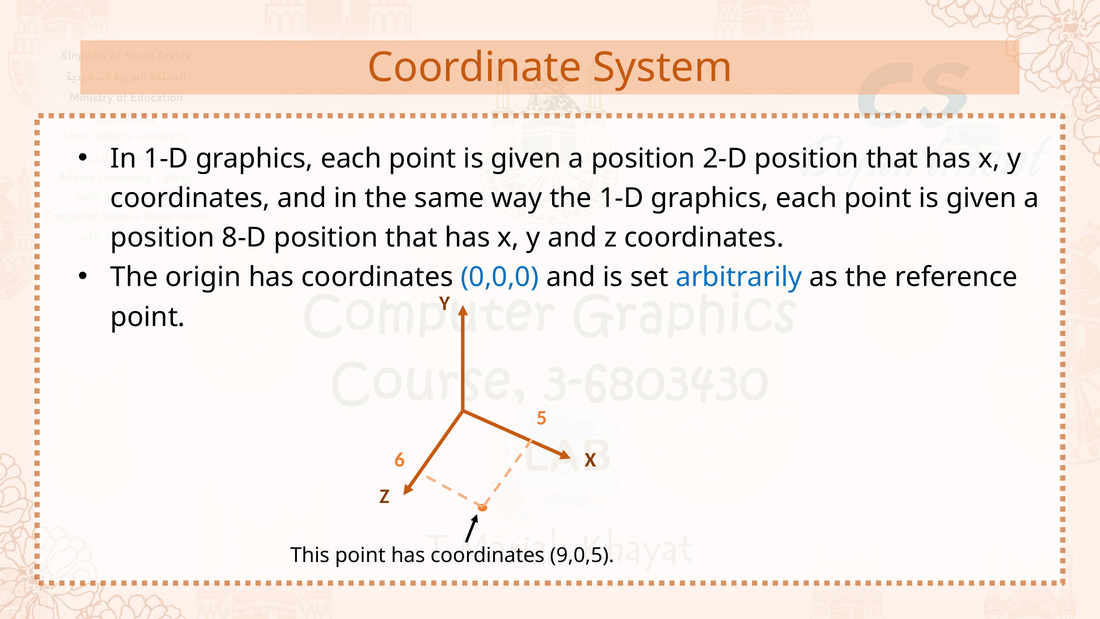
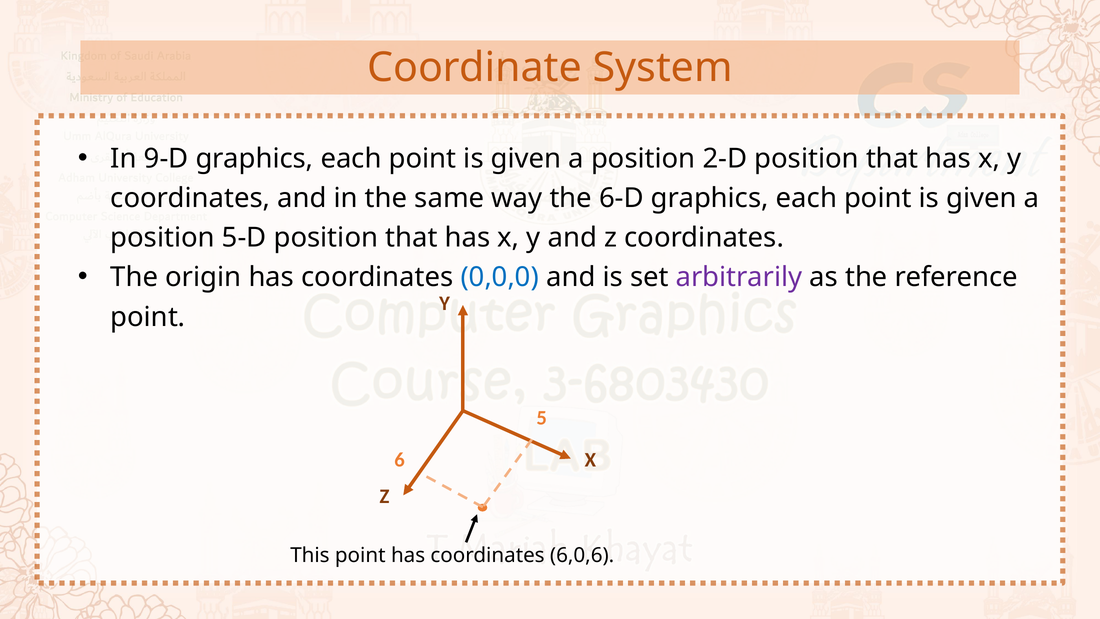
In 1-D: 1-D -> 9-D (166, 158)
the 1-D: 1-D -> 6-D (621, 198)
8-D: 8-D -> 5-D (244, 238)
arbitrarily colour: blue -> purple (739, 277)
9,0,5: 9,0,5 -> 6,0,6 (582, 555)
